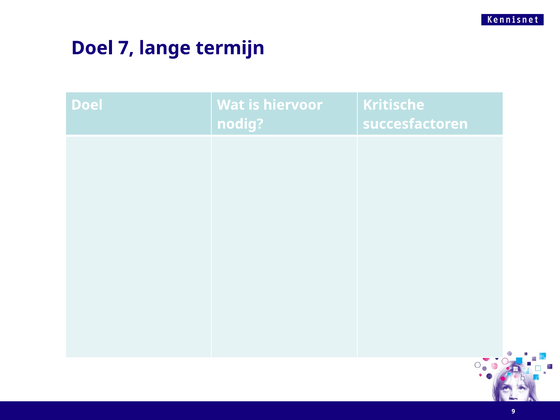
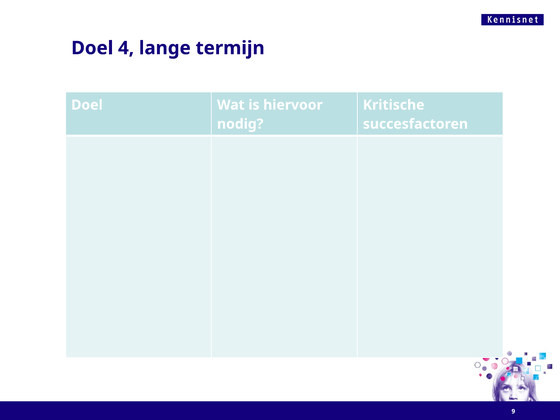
7: 7 -> 4 (126, 48)
